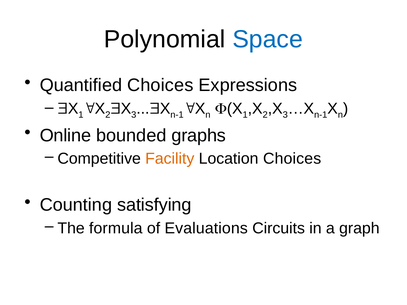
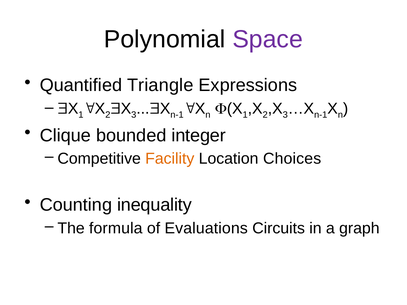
Space colour: blue -> purple (268, 39)
Quantified Choices: Choices -> Triangle (160, 85)
Online: Online -> Clique (65, 136)
graphs: graphs -> integer (199, 136)
satisfying: satisfying -> inequality (154, 205)
